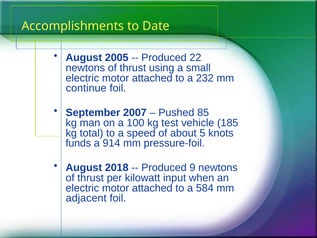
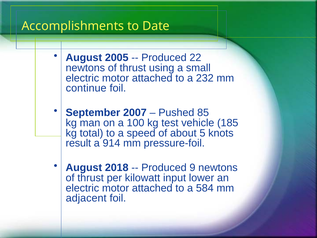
funds: funds -> result (78, 143)
when: when -> lower (202, 178)
